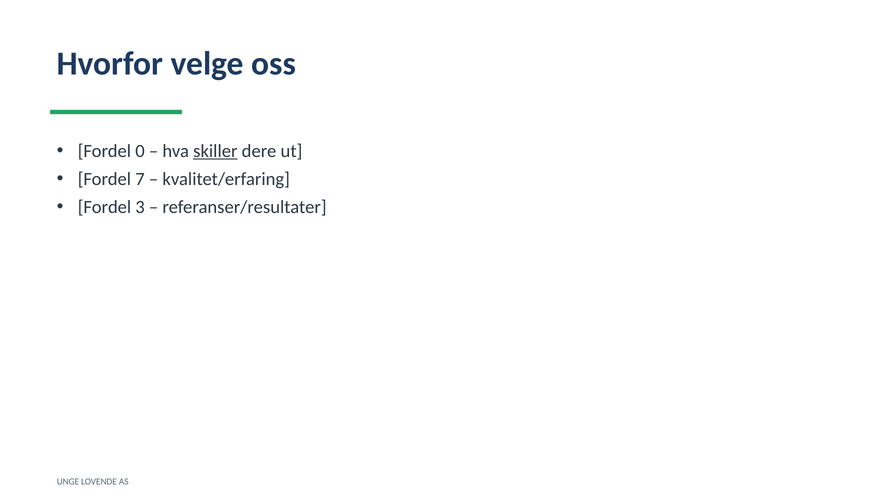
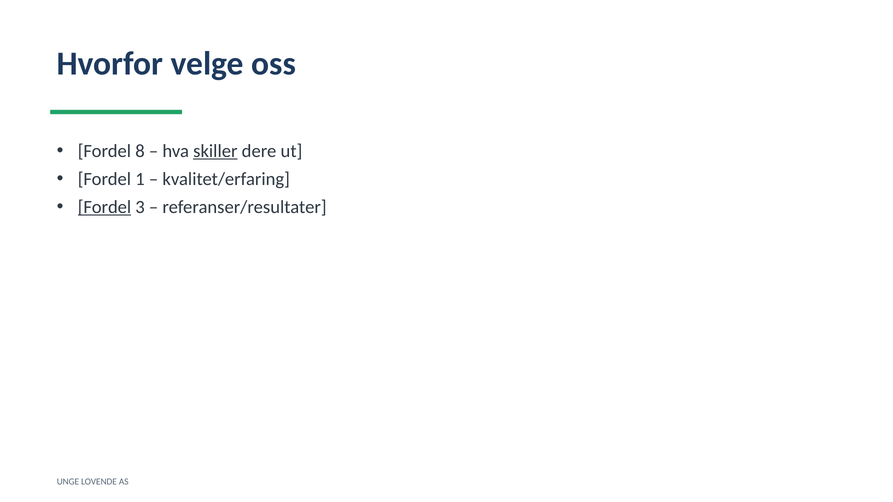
0: 0 -> 8 (140, 151)
7: 7 -> 1 (140, 179)
Fordel underline: none -> present (104, 207)
